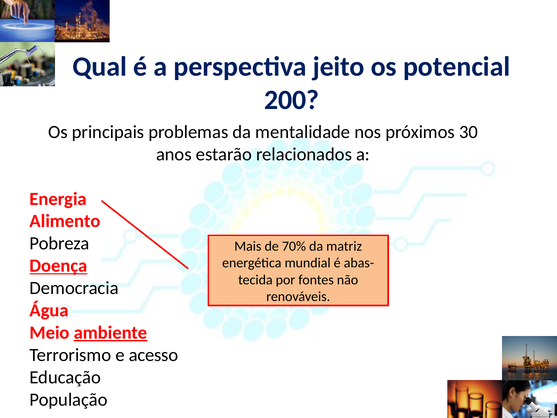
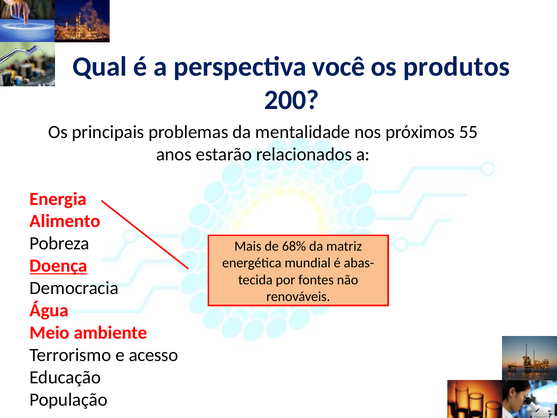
jeito: jeito -> você (339, 67)
potencial: potencial -> produtos (457, 67)
30: 30 -> 55 (468, 132)
70%: 70% -> 68% (294, 246)
ambiente underline: present -> none (111, 332)
